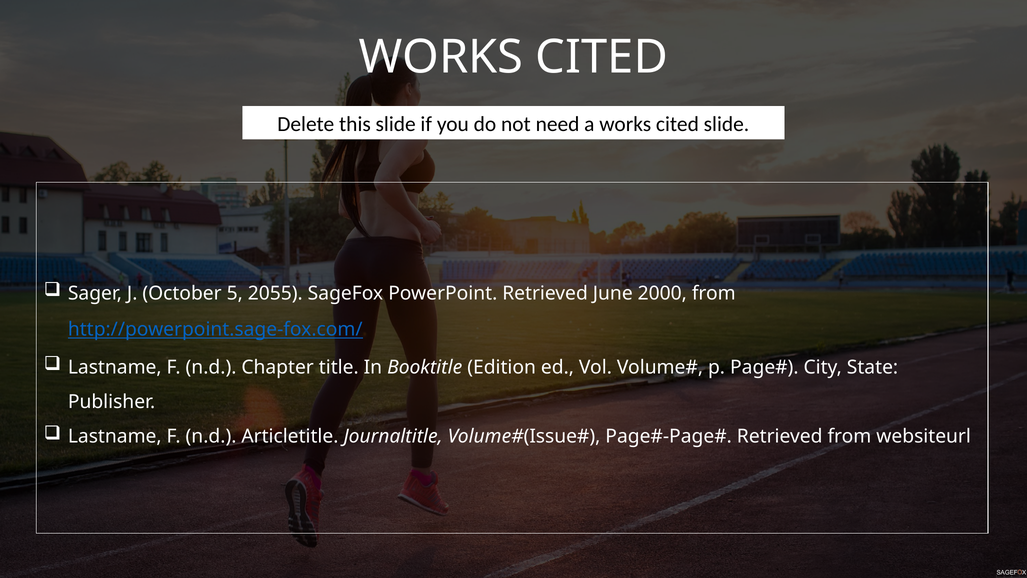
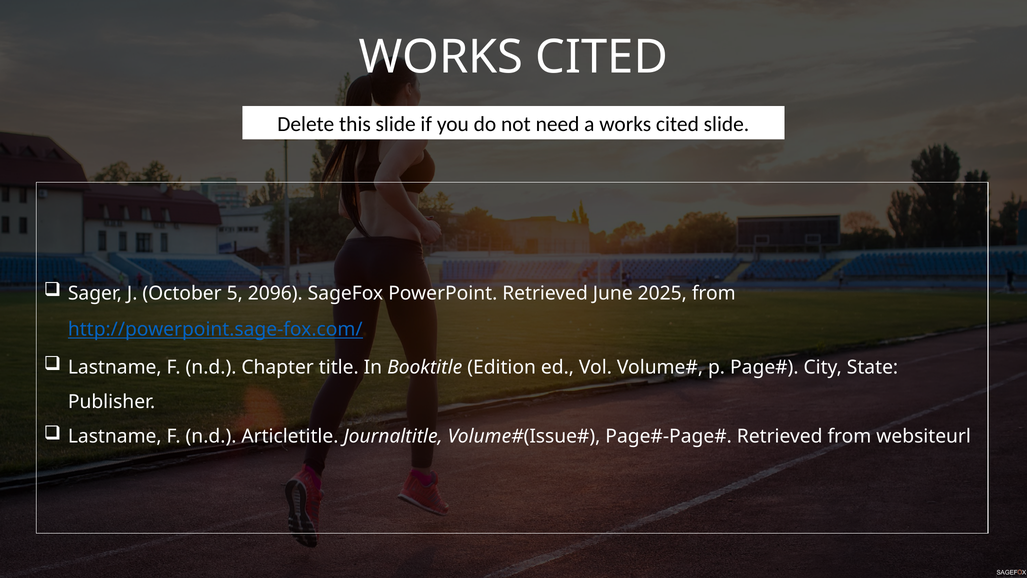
2055: 2055 -> 2096 (275, 293)
2000: 2000 -> 2025 (662, 293)
